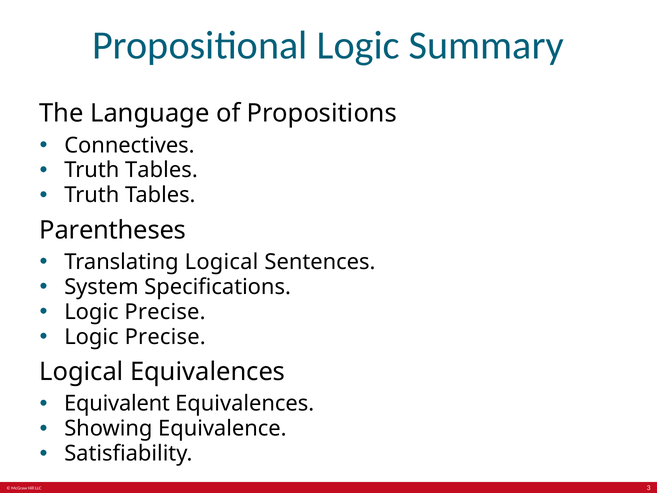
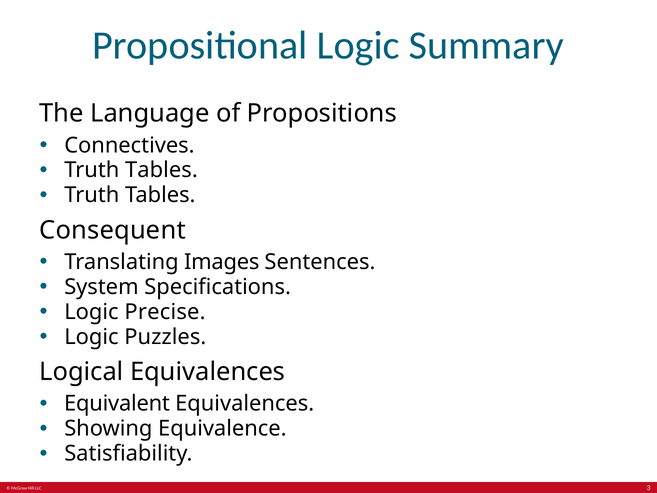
Parentheses: Parentheses -> Consequent (113, 230)
Translating Logical: Logical -> Images (222, 262)
Precise: Precise -> Puzzles (165, 337)
